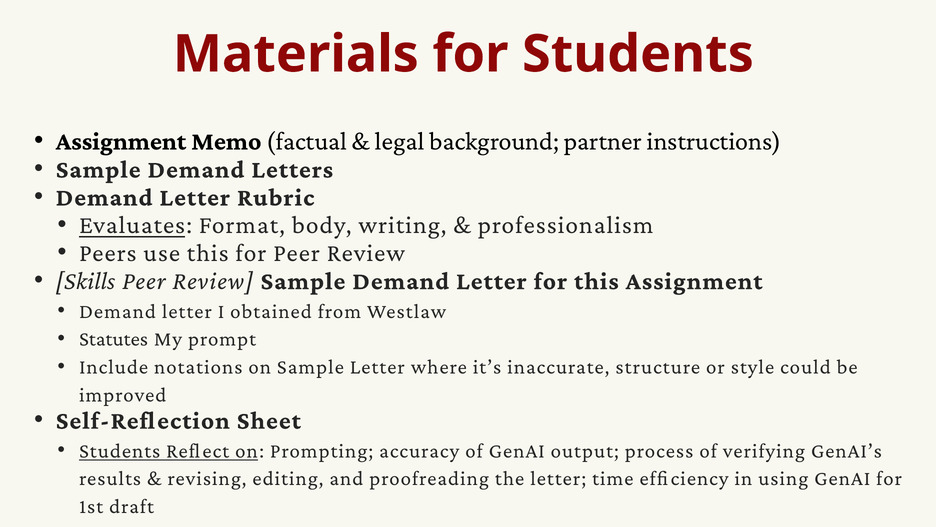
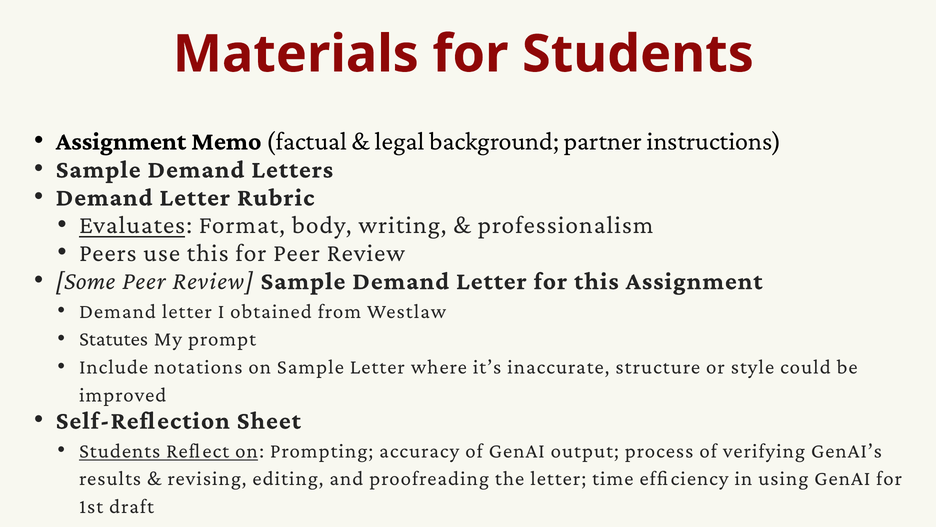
Skills: Skills -> Some (85, 281)
